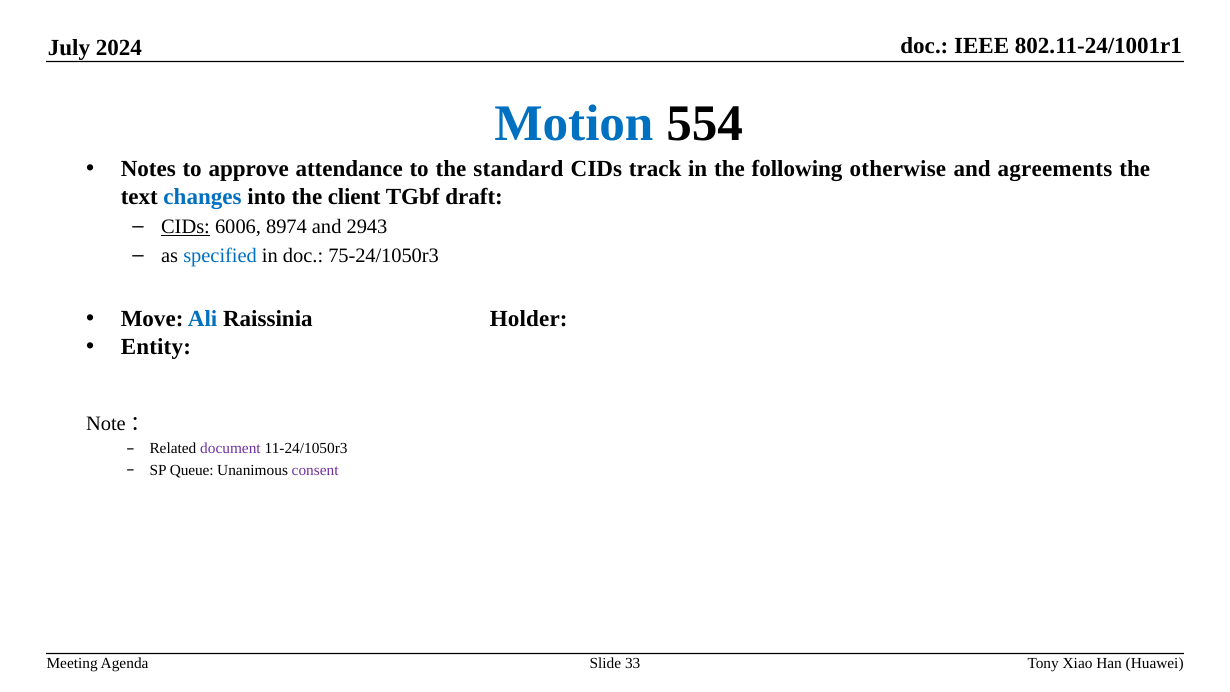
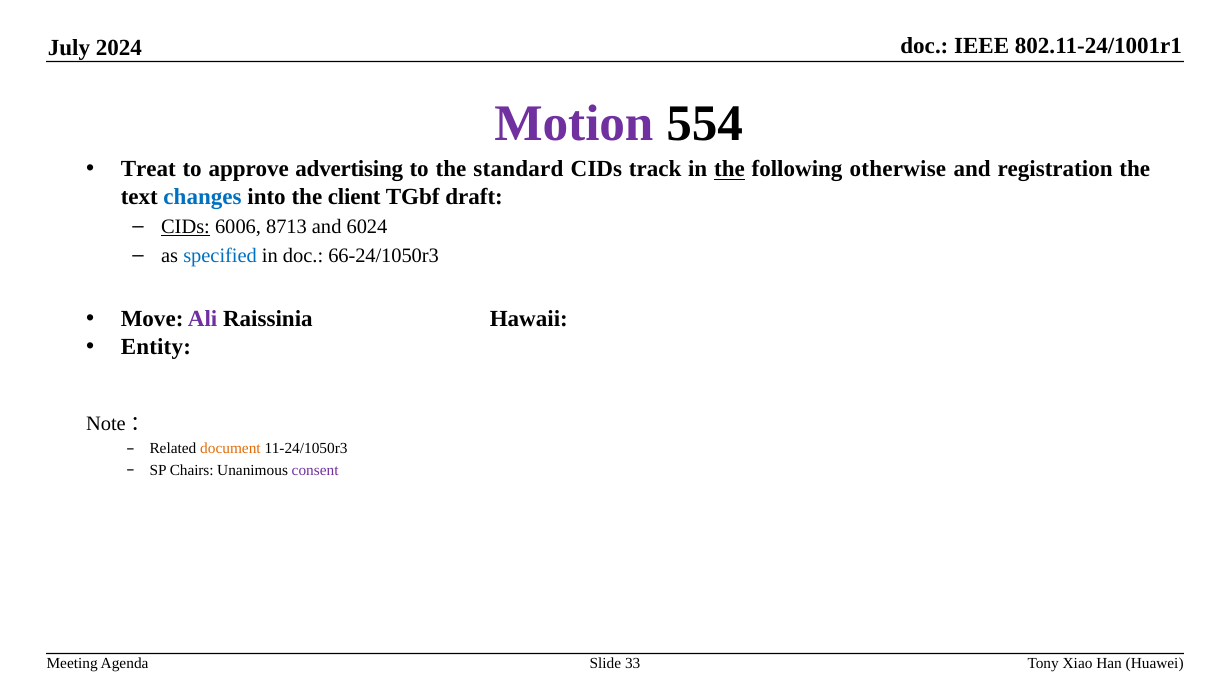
Motion colour: blue -> purple (574, 123)
Notes: Notes -> Treat (148, 169)
attendance: attendance -> advertising (349, 169)
the underline: none -> present (729, 169)
agreements: agreements -> registration (1055, 169)
8974: 8974 -> 8713 (287, 227)
2943: 2943 -> 6024 (367, 227)
75-24/1050r3: 75-24/1050r3 -> 66-24/1050r3 (384, 256)
Ali colour: blue -> purple (203, 319)
Holder: Holder -> Hawaii (529, 319)
document colour: purple -> orange (230, 448)
Queue: Queue -> Chairs (192, 470)
